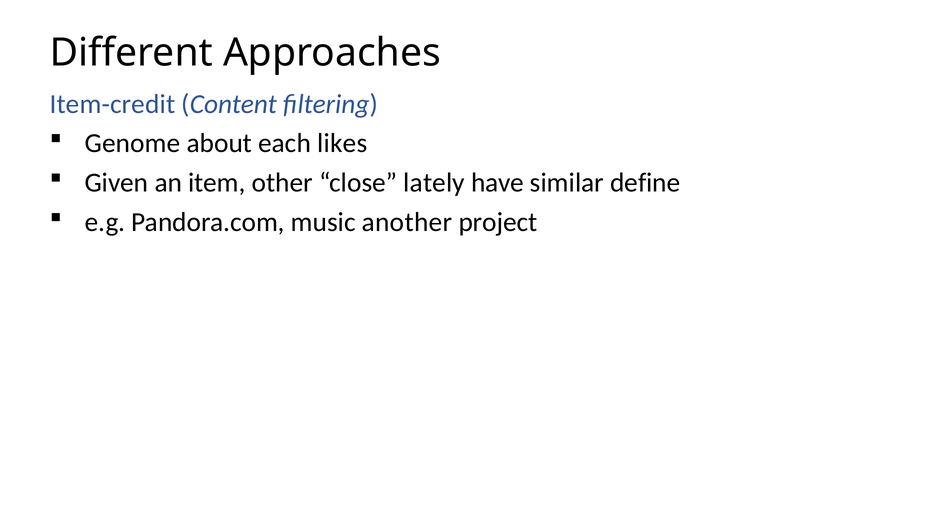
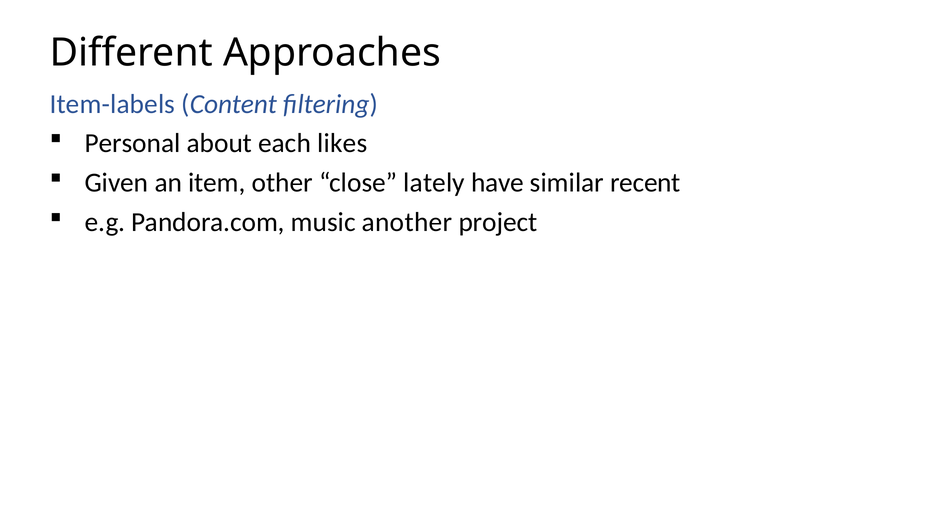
Item-credit: Item-credit -> Item-labels (112, 104)
Genome: Genome -> Personal (133, 143)
define: define -> recent (645, 183)
